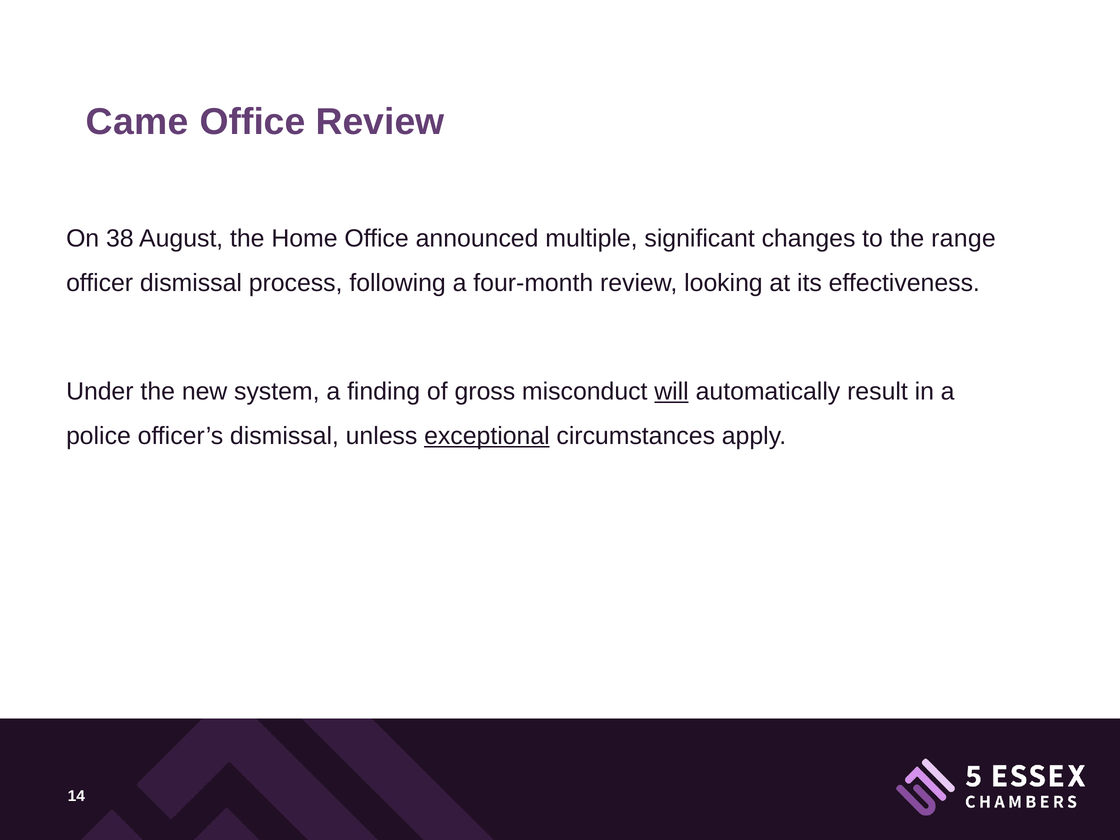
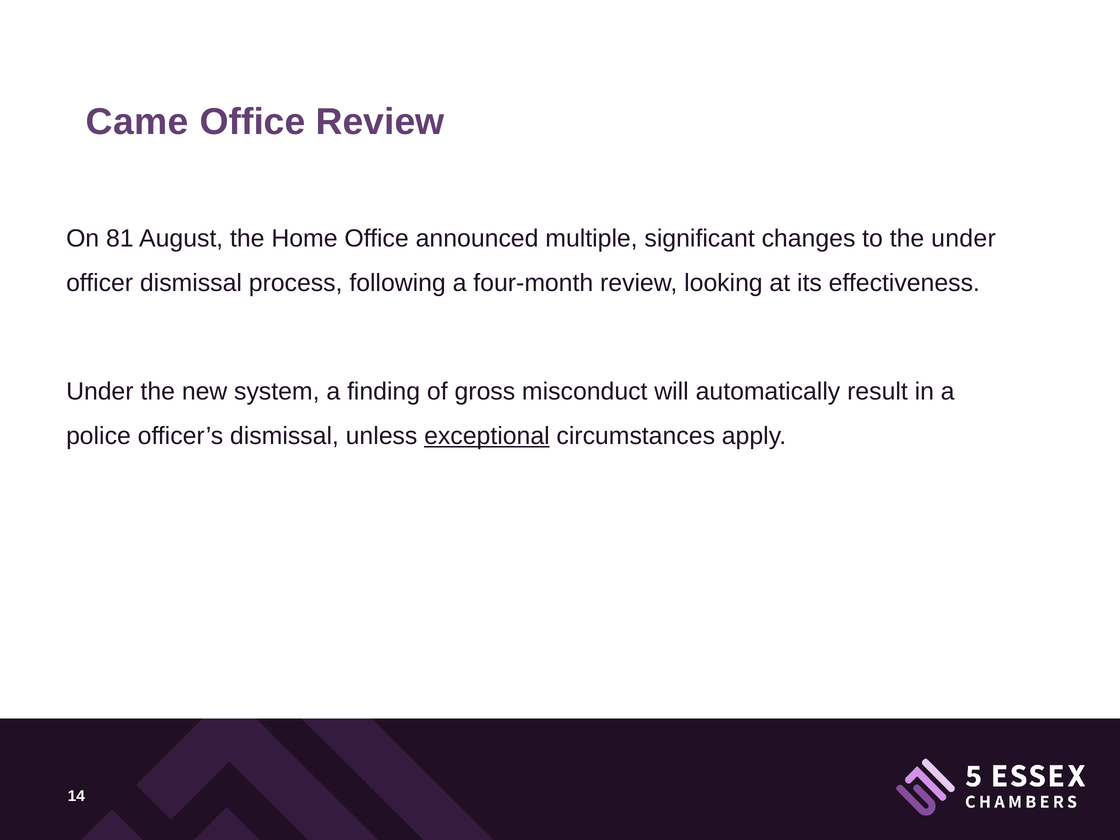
38: 38 -> 81 (120, 239)
the range: range -> under (964, 239)
will underline: present -> none (672, 391)
